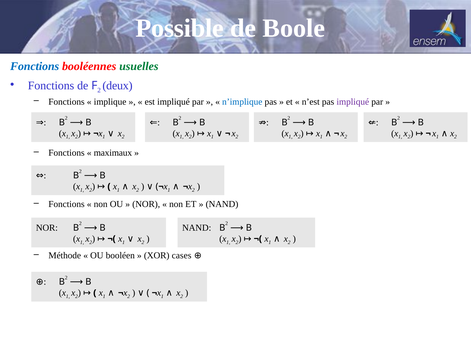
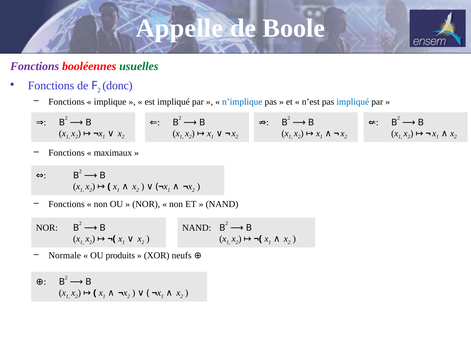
Possible: Possible -> Appelle (179, 28)
Fonctions colour: blue -> purple (35, 66)
deux: deux -> donc (117, 86)
impliqué colour: purple -> blue (353, 102)
Méthode: Méthode -> Normale (65, 256)
booléen: booléen -> produits (120, 256)
cases: cases -> neufs (182, 256)
